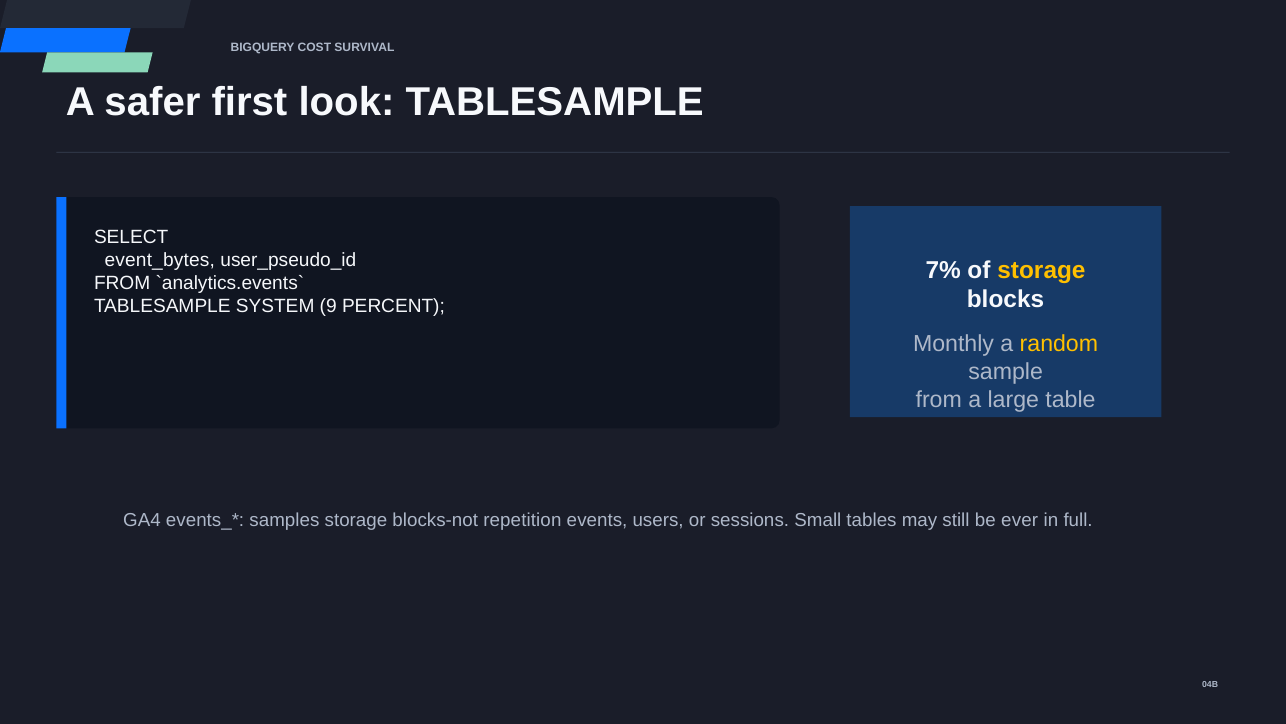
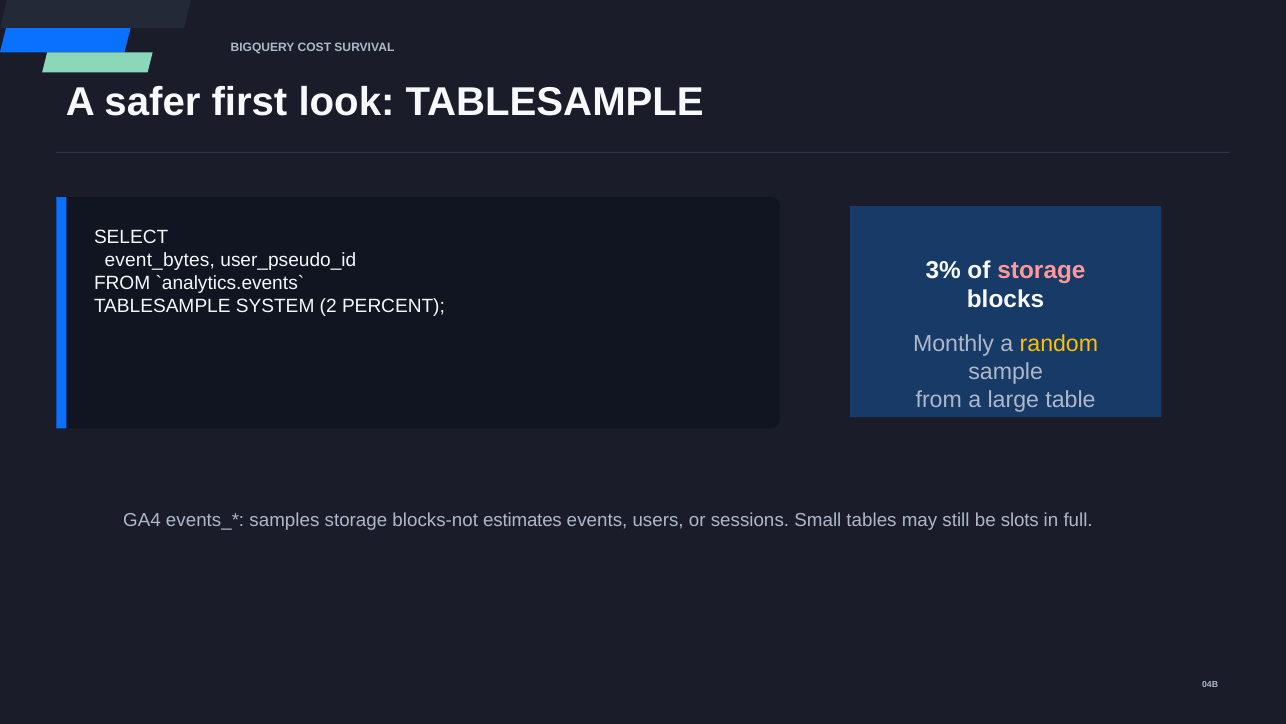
7%: 7% -> 3% (943, 270)
storage colour: yellow -> pink (1041, 270)
9: 9 -> 2 (328, 305)
repetition: repetition -> estimates (523, 520)
ever: ever -> slots (1020, 520)
